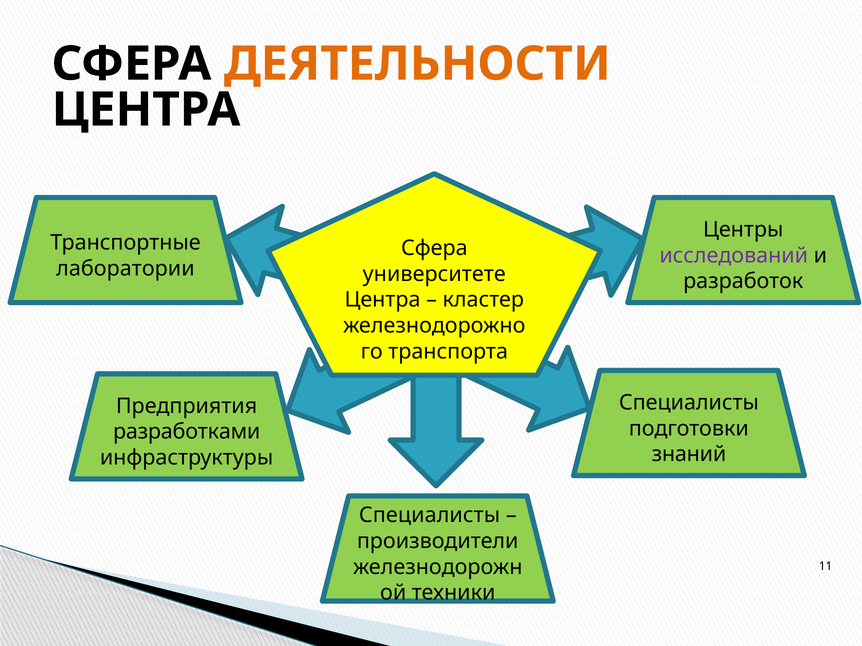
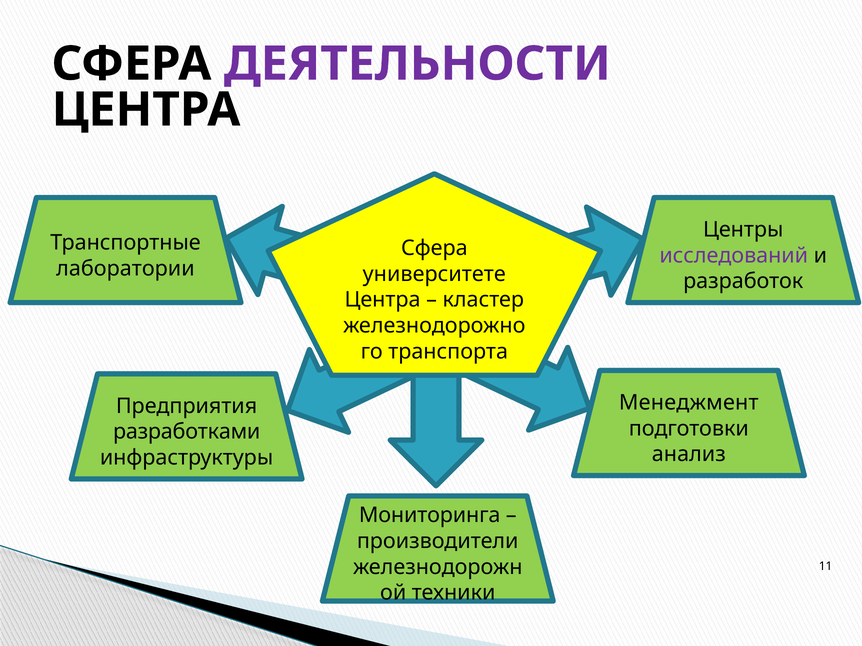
ДЕЯТЕЛЬНОСТИ colour: orange -> purple (417, 64)
Специалисты: Специалисты -> Менеджмент (689, 403)
знаний: знаний -> анализ (689, 455)
Специалисты: Специалисты -> Мониторинга (430, 516)
